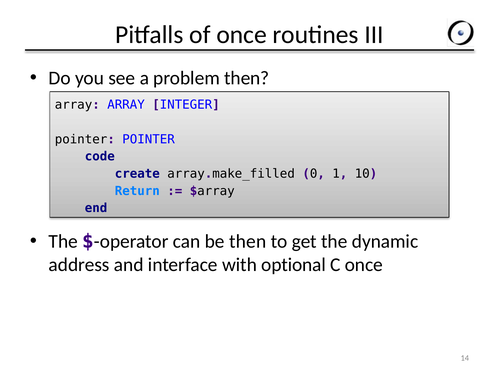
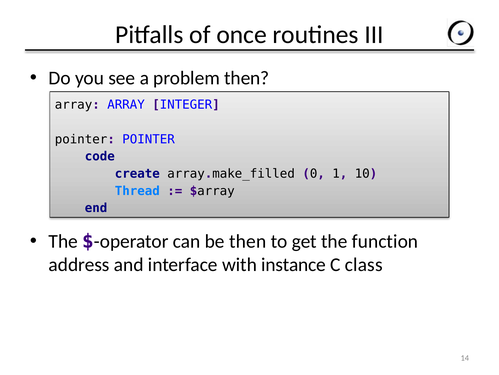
Return: Return -> Thread (137, 191)
dynamic: dynamic -> function (385, 241)
optional: optional -> instance (294, 264)
C once: once -> class (364, 264)
